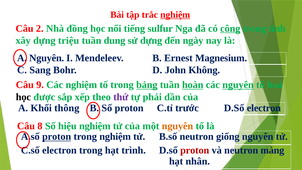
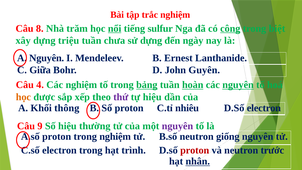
nghiệm underline: present -> none (175, 15)
2: 2 -> 8 (40, 28)
đồng: đồng -> trăm (77, 28)
nổi underline: none -> present (115, 28)
tính: tính -> biệt (277, 28)
dung: dung -> chưa (115, 41)
Magnesium: Magnesium -> Lanthanide (221, 58)
Sang: Sang -> Giữa (40, 70)
Không: Không -> Guyên (204, 70)
9: 9 -> 4 (40, 85)
học colour: black -> orange (23, 97)
tự phải: phải -> hiệu (152, 97)
trước: trước -> nhiêu (187, 108)
8: 8 -> 9 (40, 126)
hiệu nghiệm: nghiệm -> thường (95, 126)
nguyên colour: orange -> purple (177, 126)
proton underline: present -> none (57, 137)
màng: màng -> trước (272, 150)
nhân underline: none -> present (198, 161)
